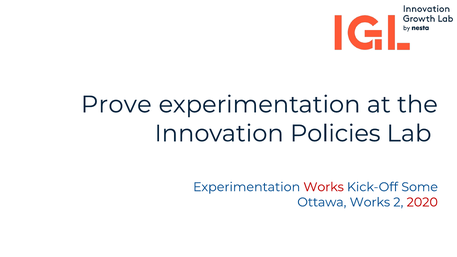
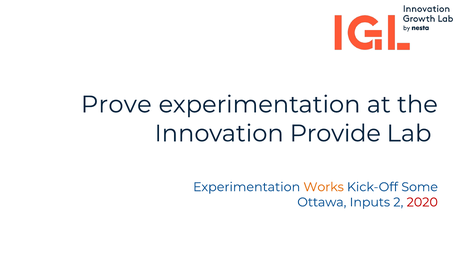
Policies: Policies -> Provide (335, 134)
Works colour: red -> orange (324, 187)
Ottawa Works: Works -> Inputs (370, 202)
